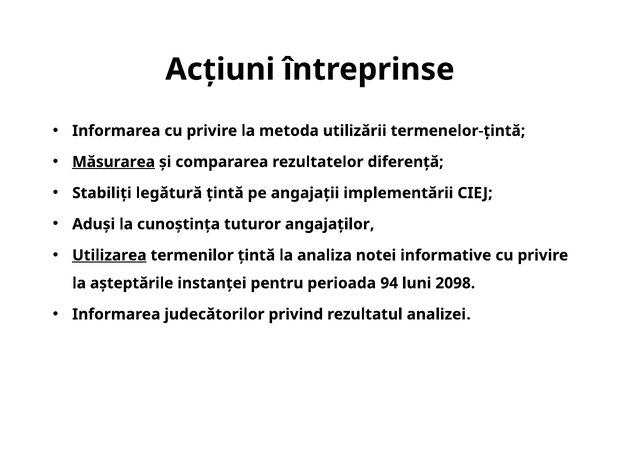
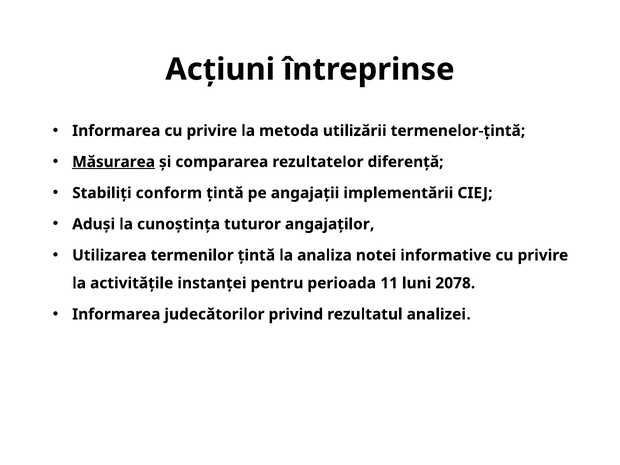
legătură: legătură -> conform (169, 193)
Utilizarea underline: present -> none (109, 255)
așteptările: așteptările -> activitățile (132, 283)
94: 94 -> 11 (389, 283)
2098: 2098 -> 2078 (455, 283)
